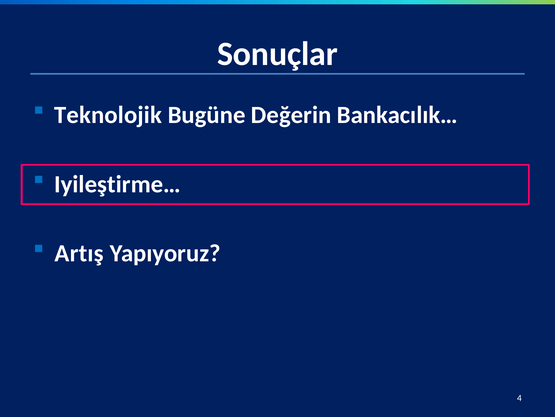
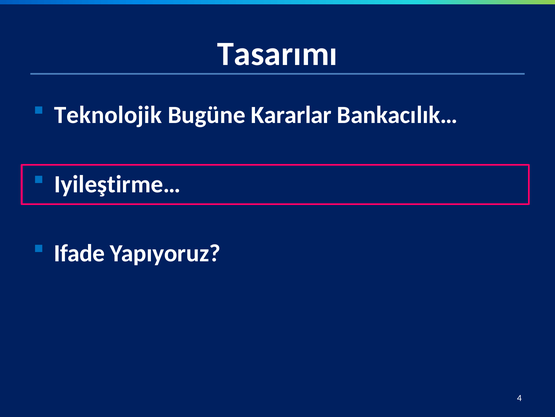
Sonuçlar: Sonuçlar -> Tasarımı (277, 54)
Değerin: Değerin -> Kararlar (291, 115)
Artış: Artış -> Ifade (79, 253)
